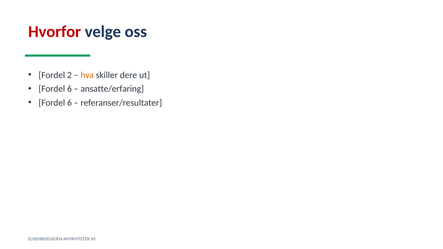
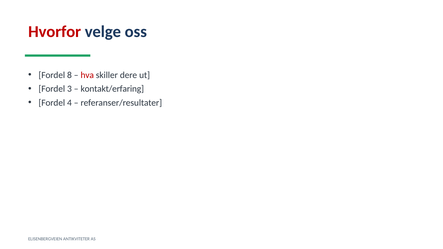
2: 2 -> 8 (69, 75)
hva colour: orange -> red (87, 75)
6: 6 -> 3 (69, 89)
ansatte/erfaring: ansatte/erfaring -> kontakt/erfaring (112, 89)
6: 6 -> 4 (69, 103)
